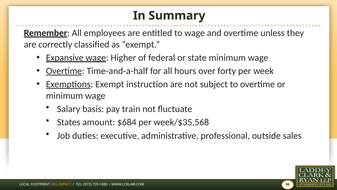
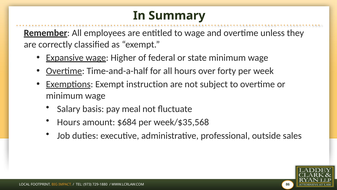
train: train -> meal (131, 109)
States: States -> Hours (69, 122)
